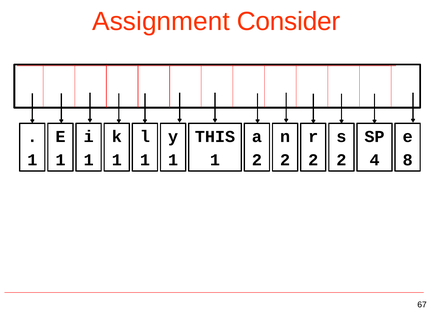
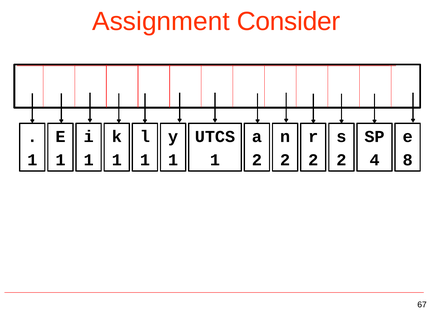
THIS: THIS -> UTCS (215, 137)
